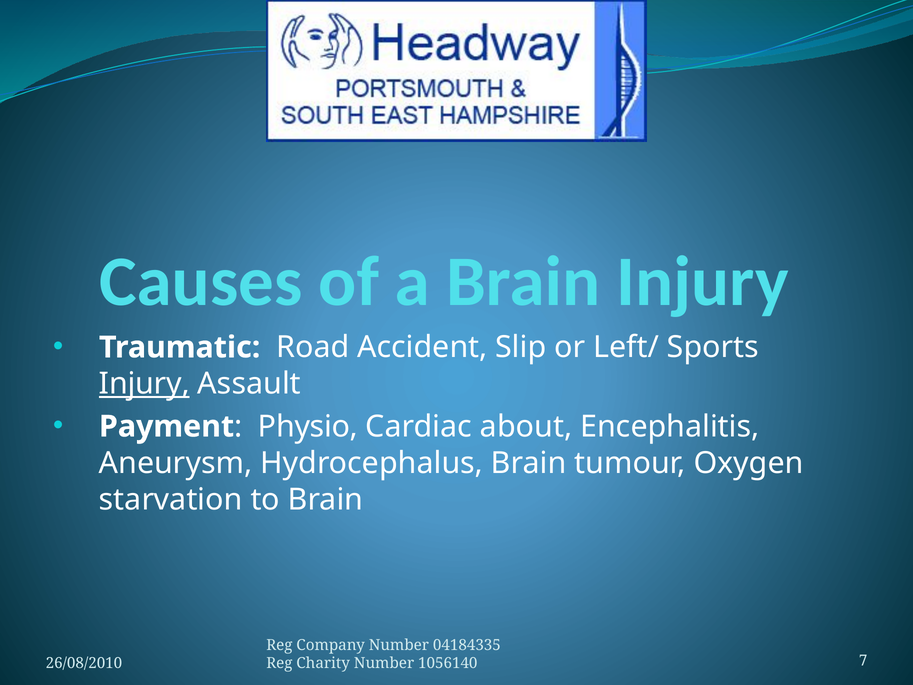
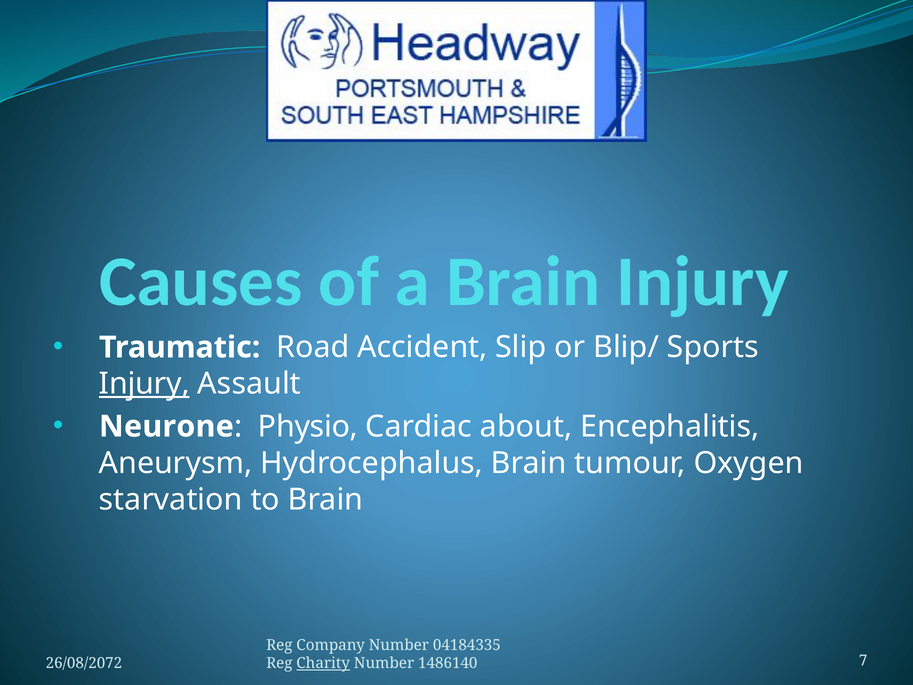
Left/: Left/ -> Blip/ (626, 347)
Payment: Payment -> Neurone (166, 426)
26/08/2010: 26/08/2010 -> 26/08/2072 (84, 663)
Charity underline: none -> present (323, 663)
1056140: 1056140 -> 1486140 (448, 663)
